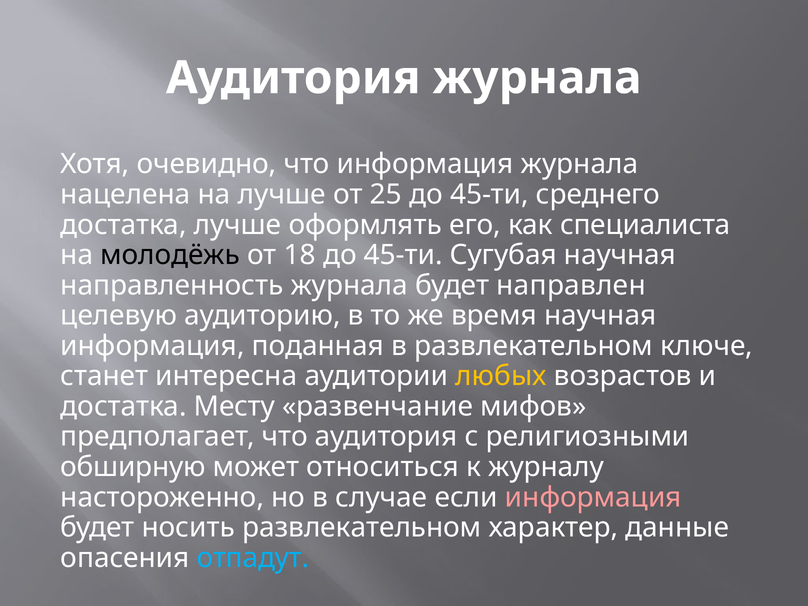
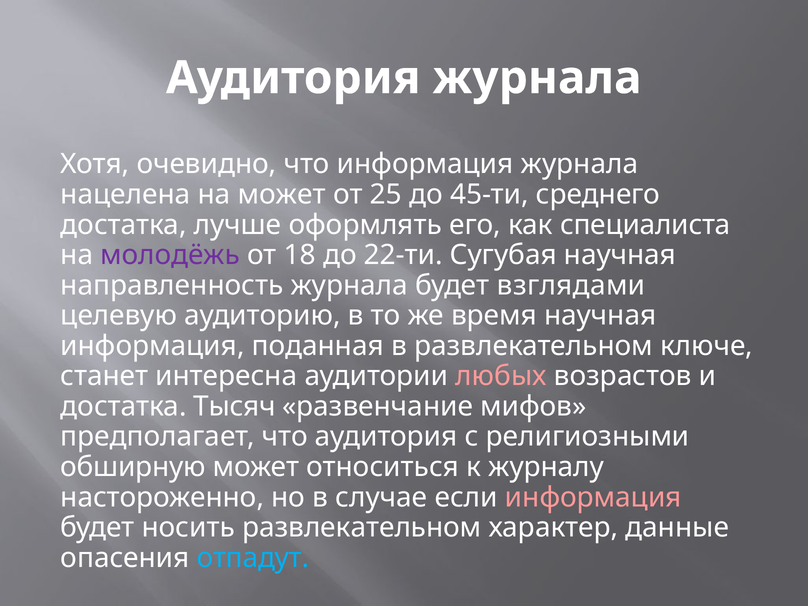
на лучше: лучше -> может (282, 194)
молодёжь colour: black -> purple (170, 255)
18 до 45-ти: 45-ти -> 22-ти (403, 255)
направлен: направлен -> взглядами (571, 285)
любых colour: yellow -> pink (501, 376)
Месту: Месту -> Тысяч (234, 406)
